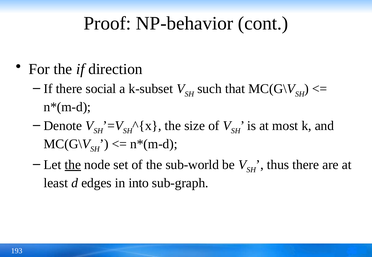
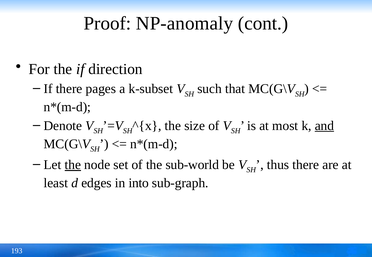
NP-behavior: NP-behavior -> NP-anomaly (185, 23)
social: social -> pages (101, 89)
and underline: none -> present (324, 126)
